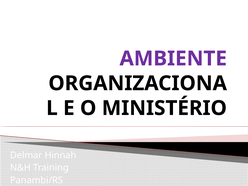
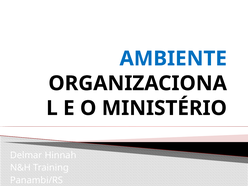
AMBIENTE colour: purple -> blue (173, 59)
